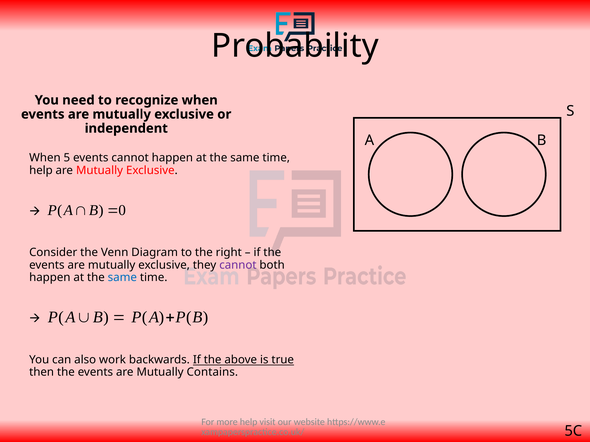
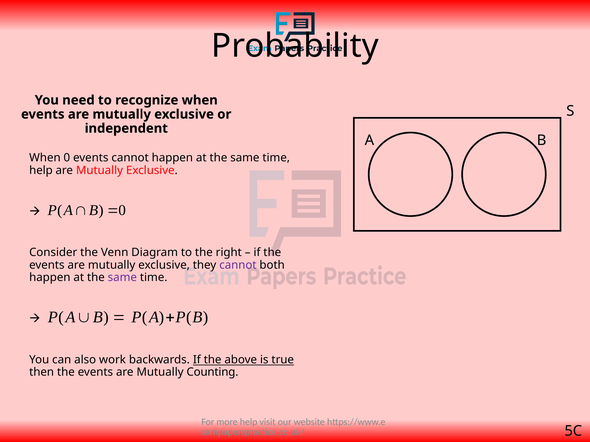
When 5: 5 -> 0 (67, 158)
same colour: blue -> purple (122, 278)
Contains: Contains -> Counting (212, 372)
